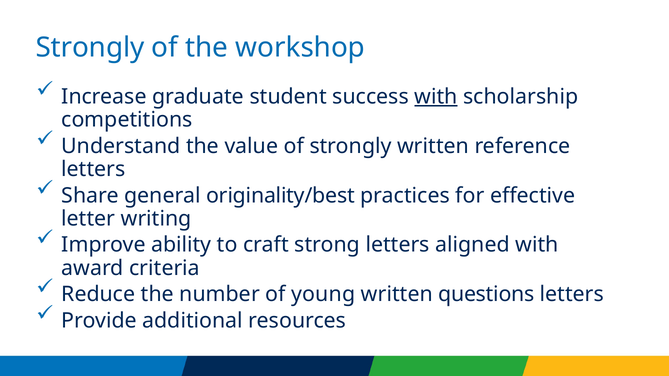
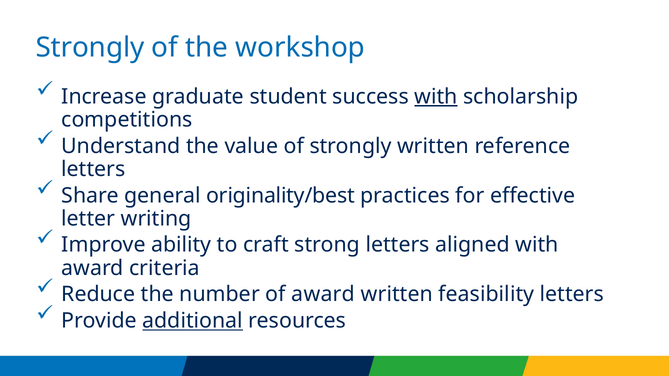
of young: young -> award (323, 295)
questions: questions -> feasibility (486, 295)
additional underline: none -> present (193, 321)
